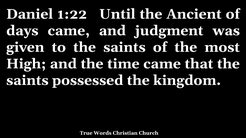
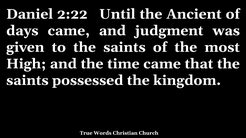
1:22: 1:22 -> 2:22 (72, 14)
